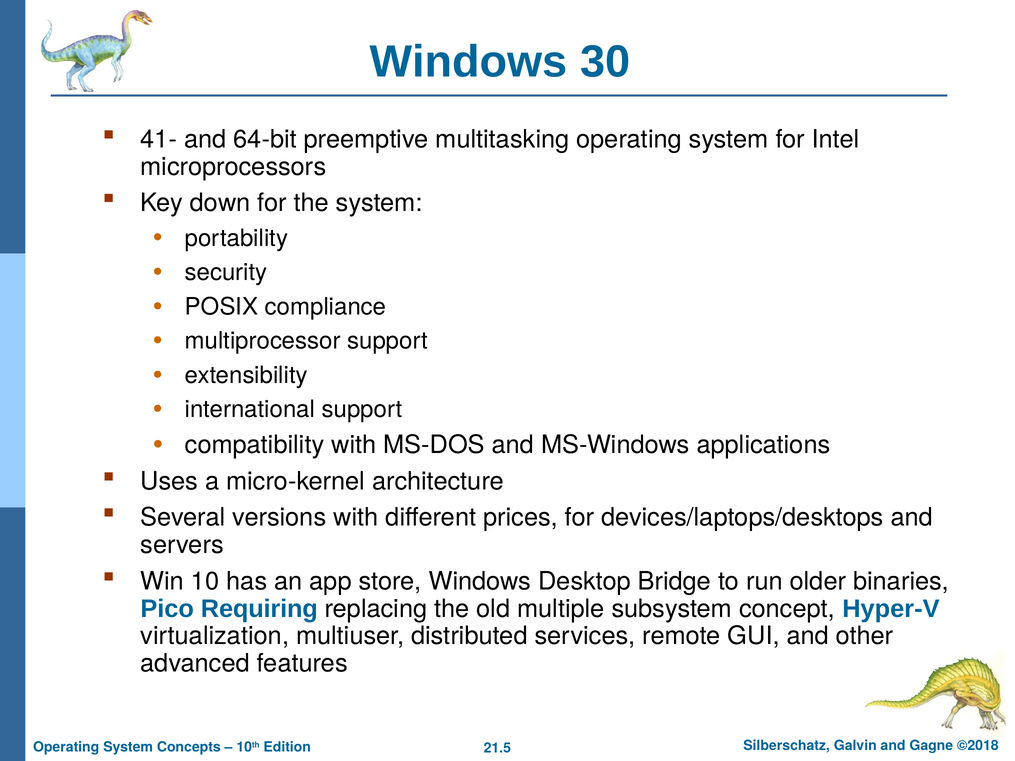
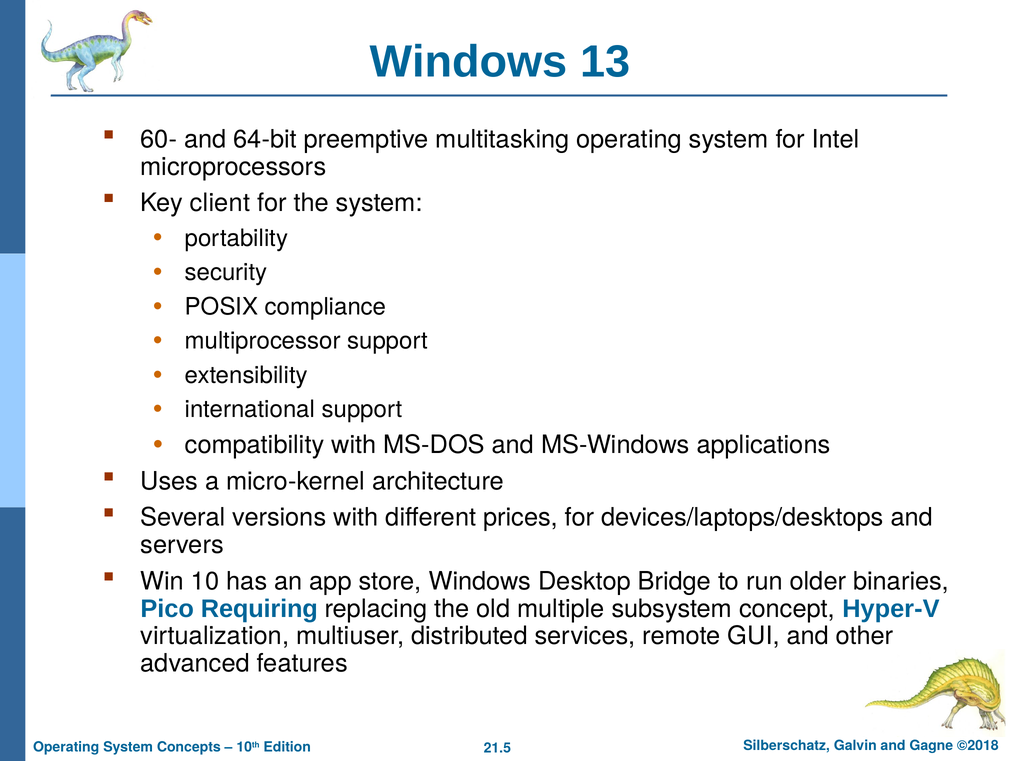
30: 30 -> 13 (605, 62)
41-: 41- -> 60- (159, 139)
down: down -> client (220, 203)
